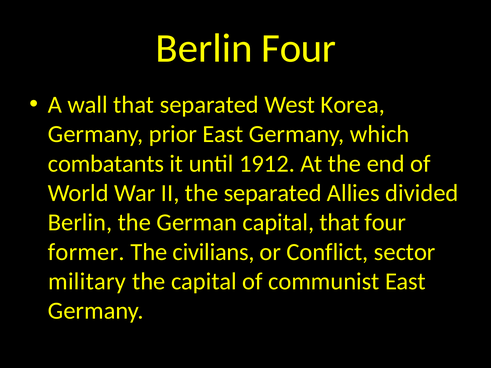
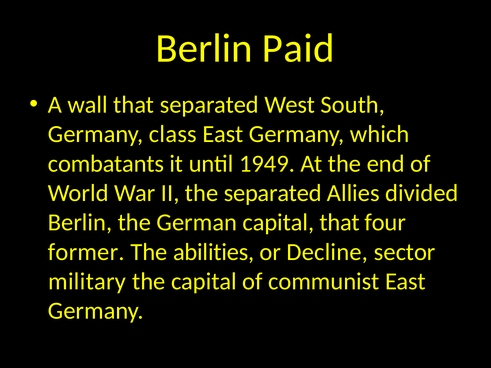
Berlin Four: Four -> Paid (298, 48)
Korea: Korea -> South (353, 105)
prior: prior -> class (173, 134)
1912: 1912 -> 1949 (267, 164)
civilians: civilians -> abilities (214, 252)
Conflict: Conflict -> Decline (327, 252)
